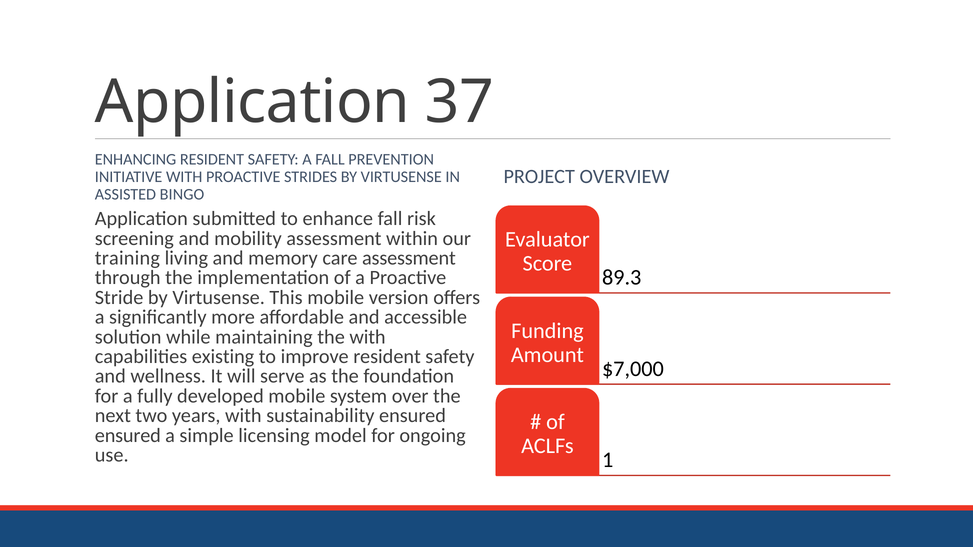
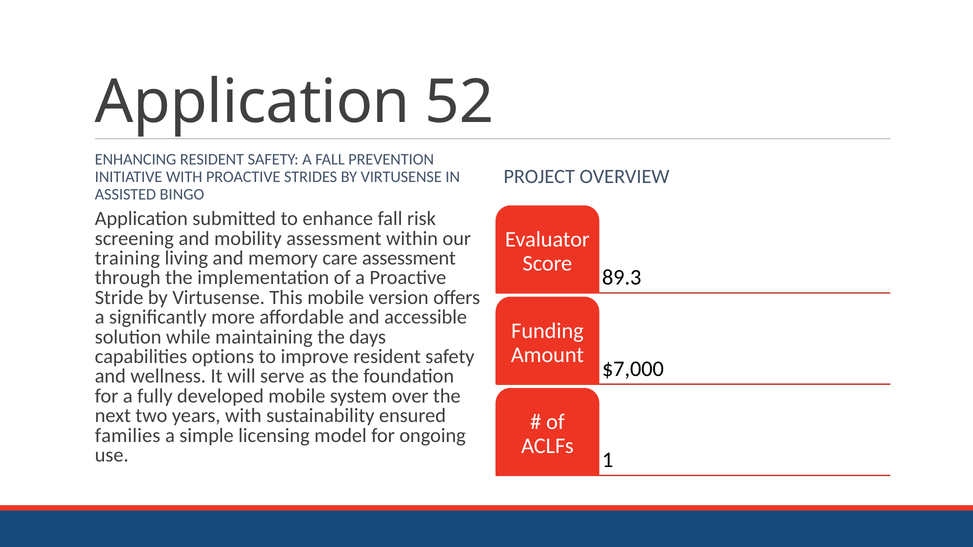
37: 37 -> 52 (459, 102)
the with: with -> days (368, 337)
existing: existing -> options (223, 357)
ensured: ensured -> families (128, 436)
